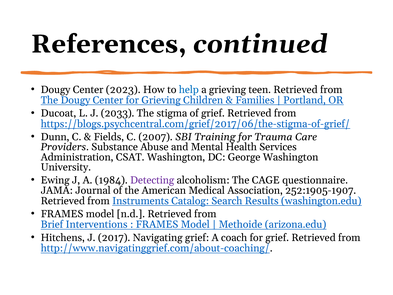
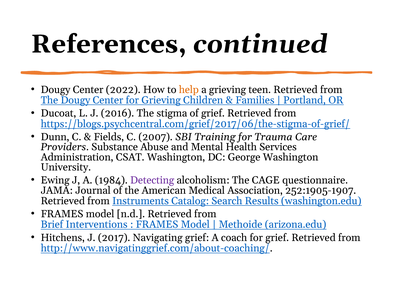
2023: 2023 -> 2022 (123, 90)
help colour: blue -> orange (189, 90)
2033: 2033 -> 2016 (118, 113)
